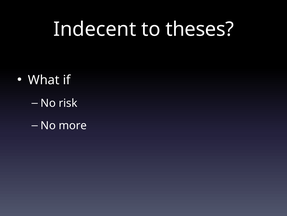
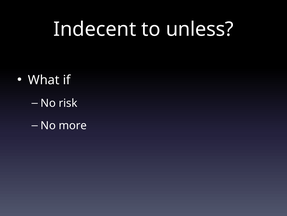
theses: theses -> unless (200, 29)
